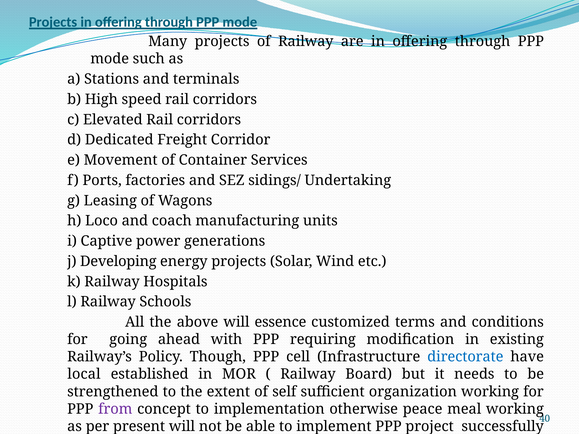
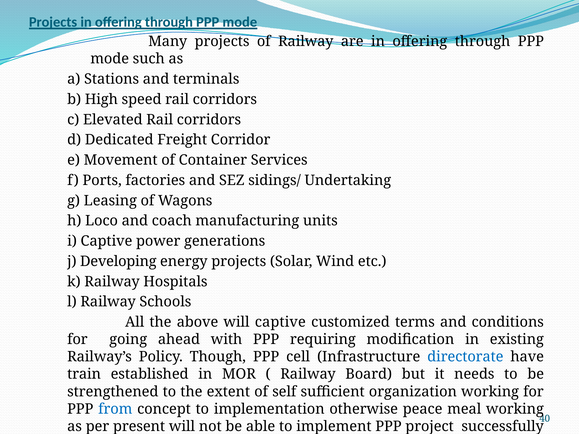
will essence: essence -> captive (280, 322)
local: local -> train (84, 374)
from colour: purple -> blue (115, 409)
